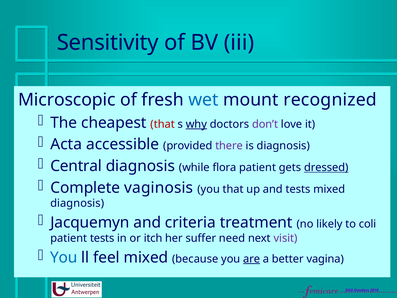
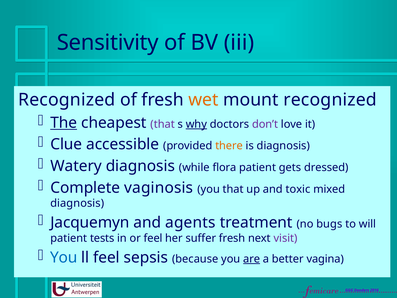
Microscopic: Microscopic -> Recognized (67, 100)
wet colour: blue -> orange (203, 100)
The underline: none -> present (64, 123)
that colour: red -> purple (163, 124)
Acta: Acta -> Clue (66, 144)
there colour: purple -> orange (229, 146)
Central: Central -> Watery (76, 166)
dressed underline: present -> none (326, 167)
and tests: tests -> toxic (298, 189)
criteria: criteria -> agents (190, 222)
likely: likely -> bugs (329, 224)
coli: coli -> will (367, 224)
or itch: itch -> feel (153, 238)
suffer need: need -> fresh (232, 238)
feel mixed: mixed -> sepsis (146, 257)
